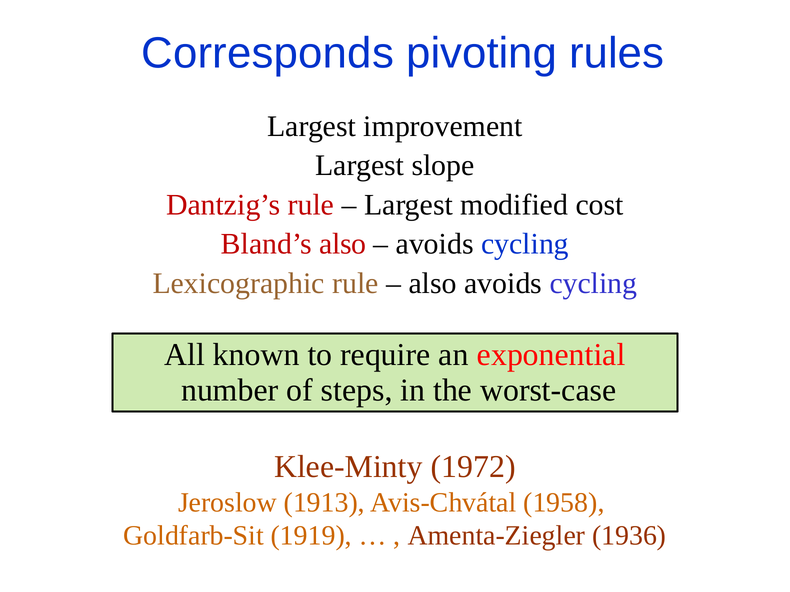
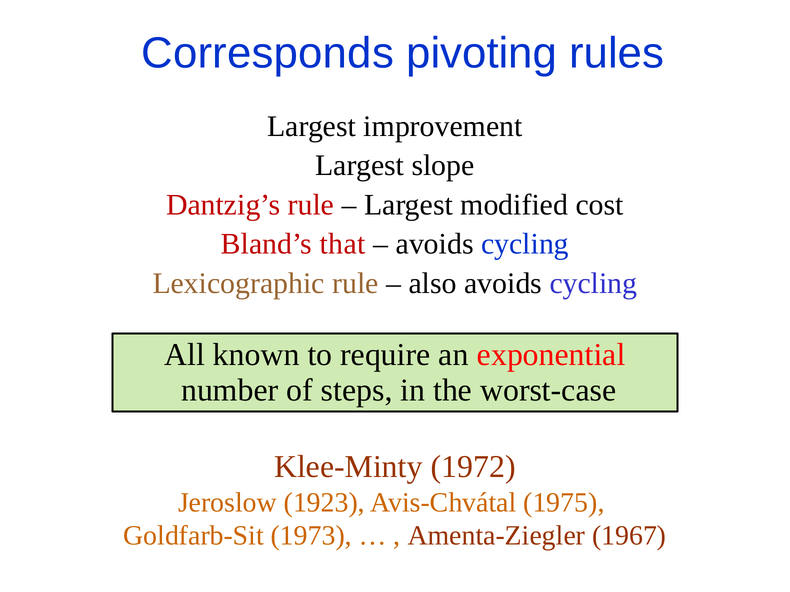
Bland’s also: also -> that (343, 244)
1913: 1913 -> 1923 (324, 503)
1958: 1958 -> 1975 (564, 503)
1919: 1919 -> 1973 (311, 536)
1936: 1936 -> 1967 (629, 536)
